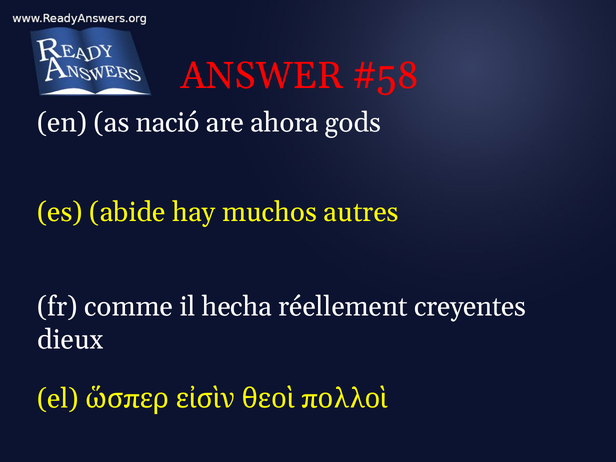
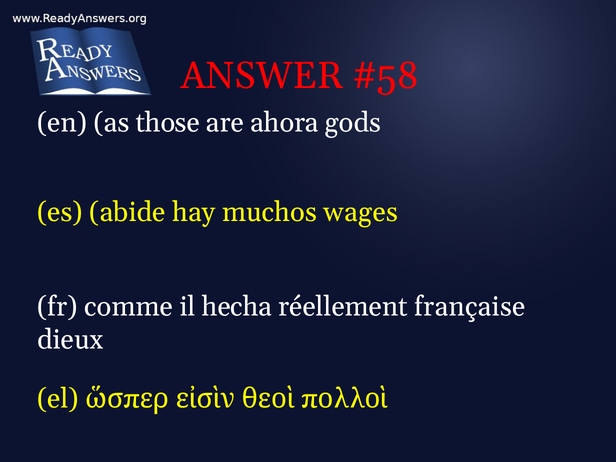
nació: nació -> those (168, 123)
autres: autres -> wages (361, 212)
creyentes: creyentes -> française (470, 307)
